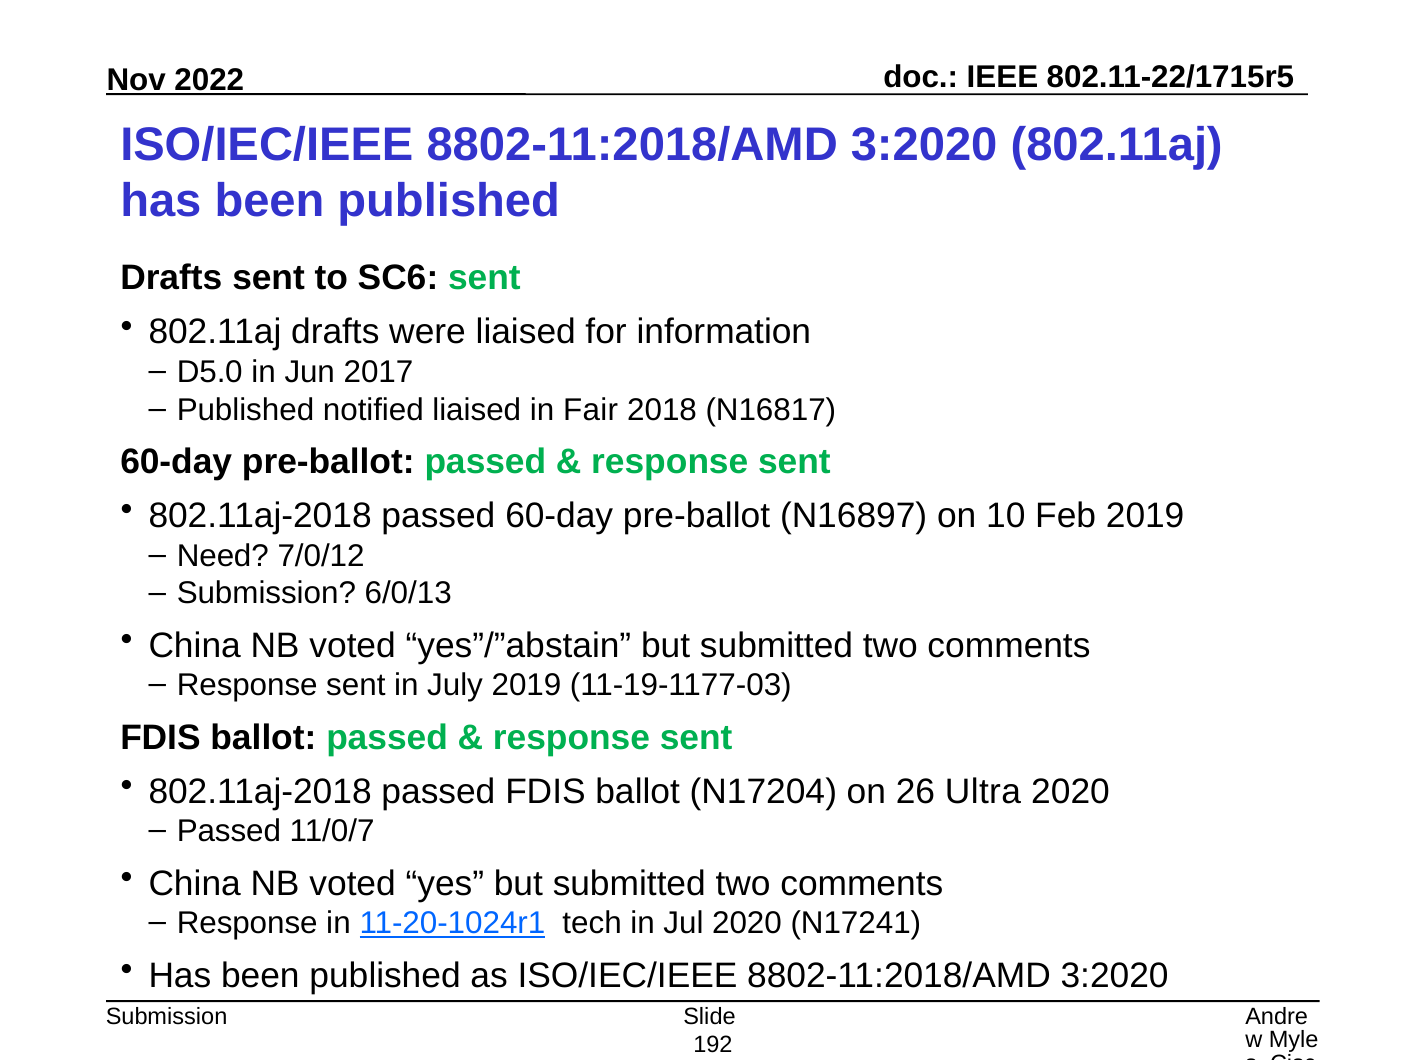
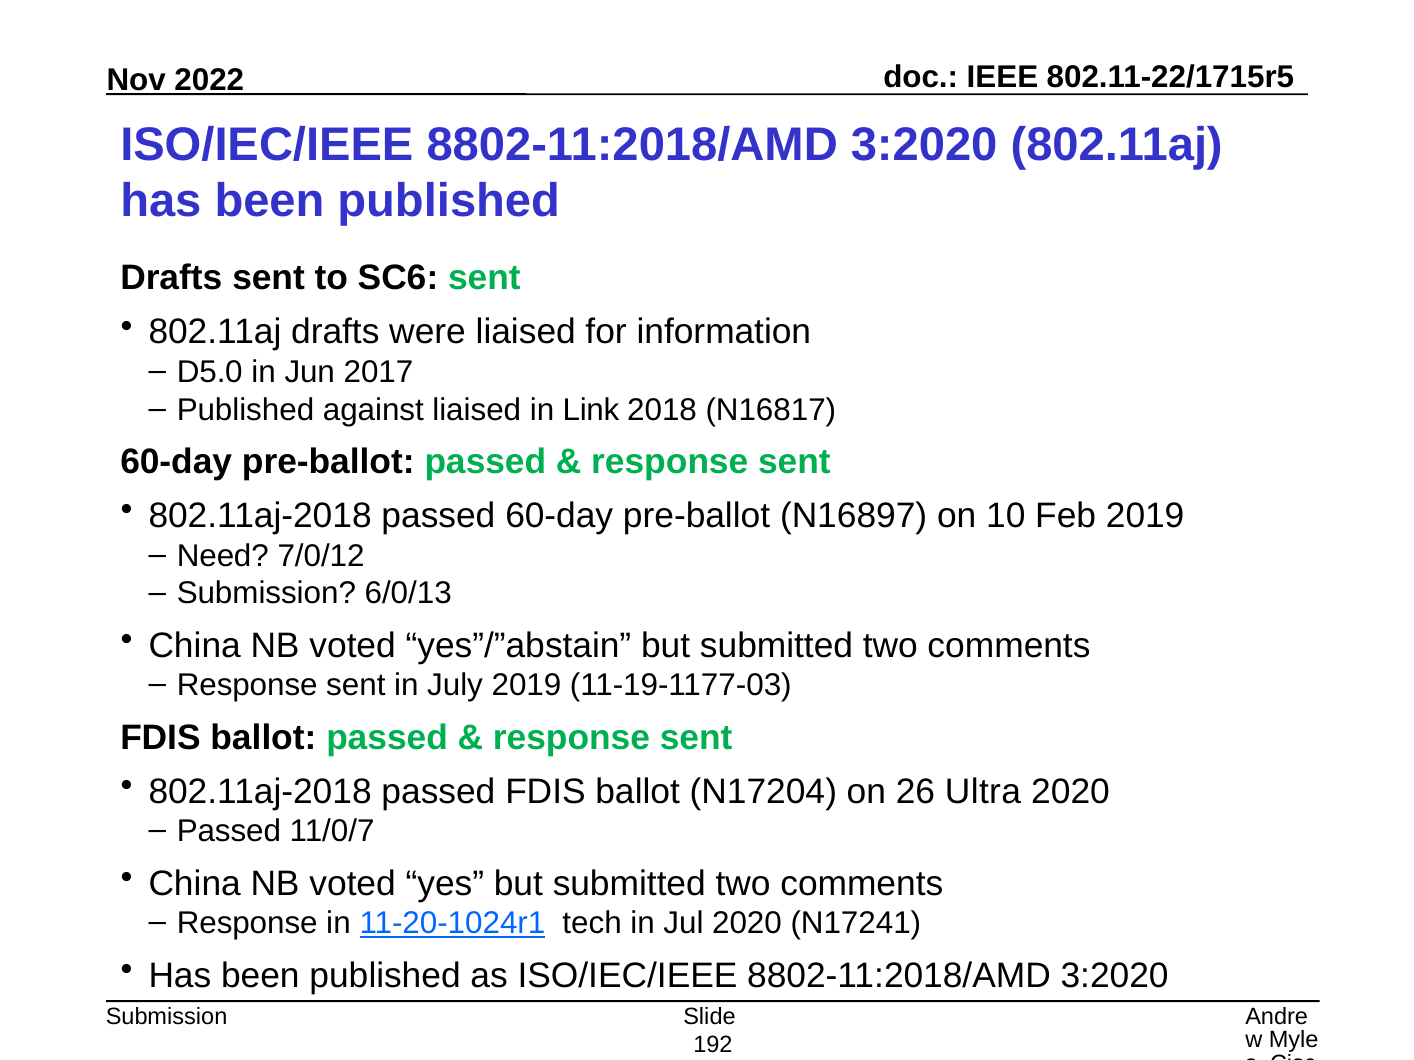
notified: notified -> against (373, 410)
Fair: Fair -> Link (591, 410)
